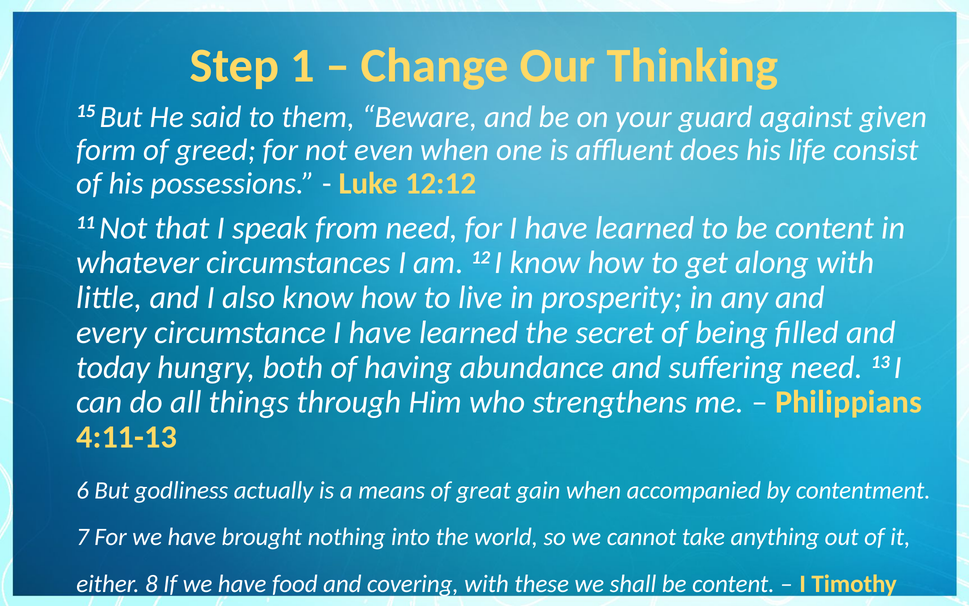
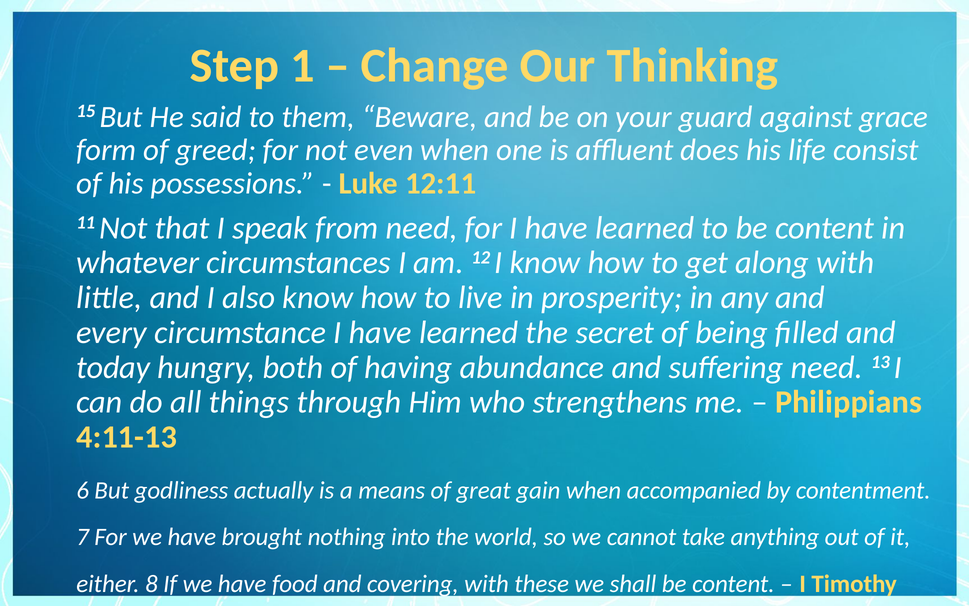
given: given -> grace (894, 117)
12:12: 12:12 -> 12:11 (441, 184)
